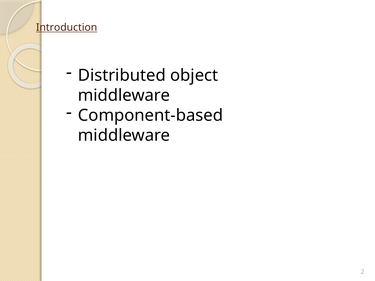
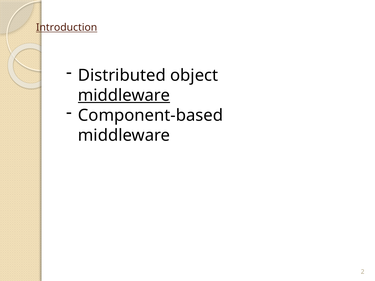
middleware underline: none -> present (124, 95)
